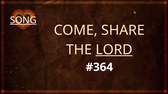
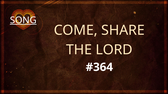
LORD underline: present -> none (114, 50)
